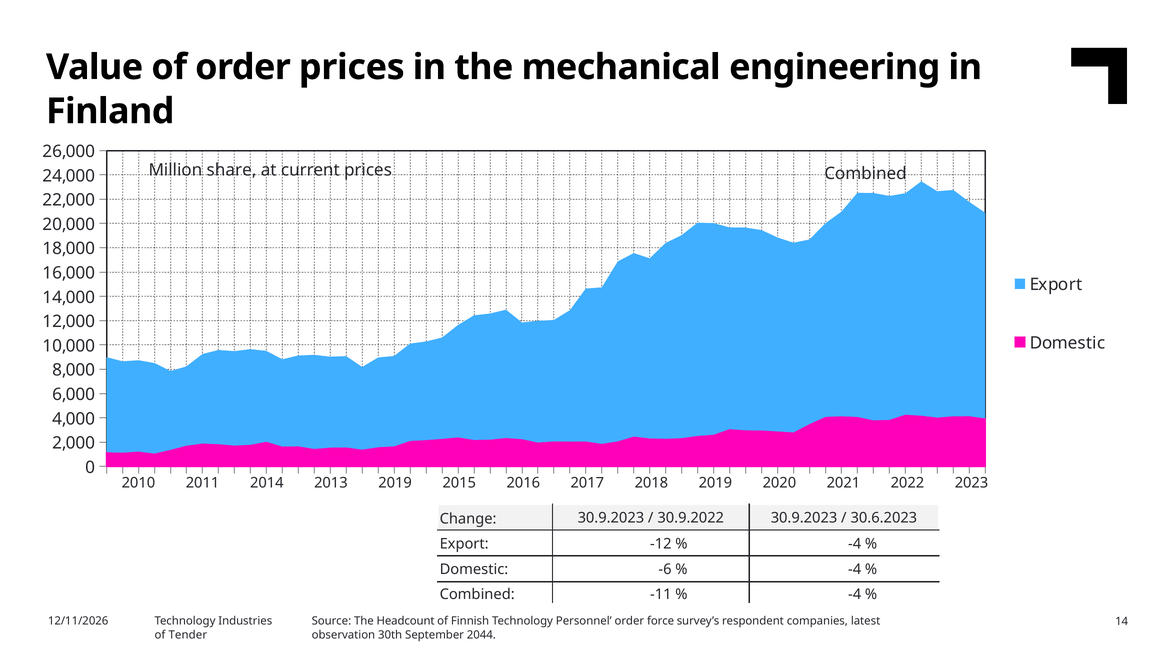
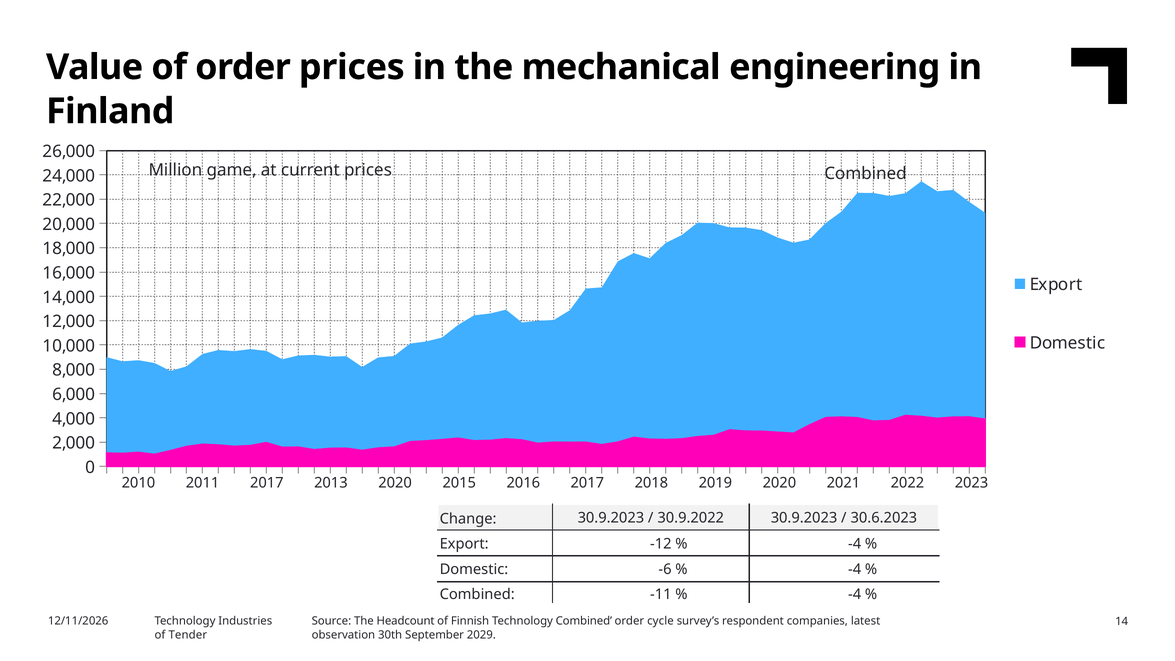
share: share -> game (232, 170)
2011 2014: 2014 -> 2017 (267, 483)
2013 2019: 2019 -> 2020 (395, 483)
Technology Personnel: Personnel -> Combined (584, 621)
force: force -> cycle (660, 621)
2044: 2044 -> 2029 (481, 635)
